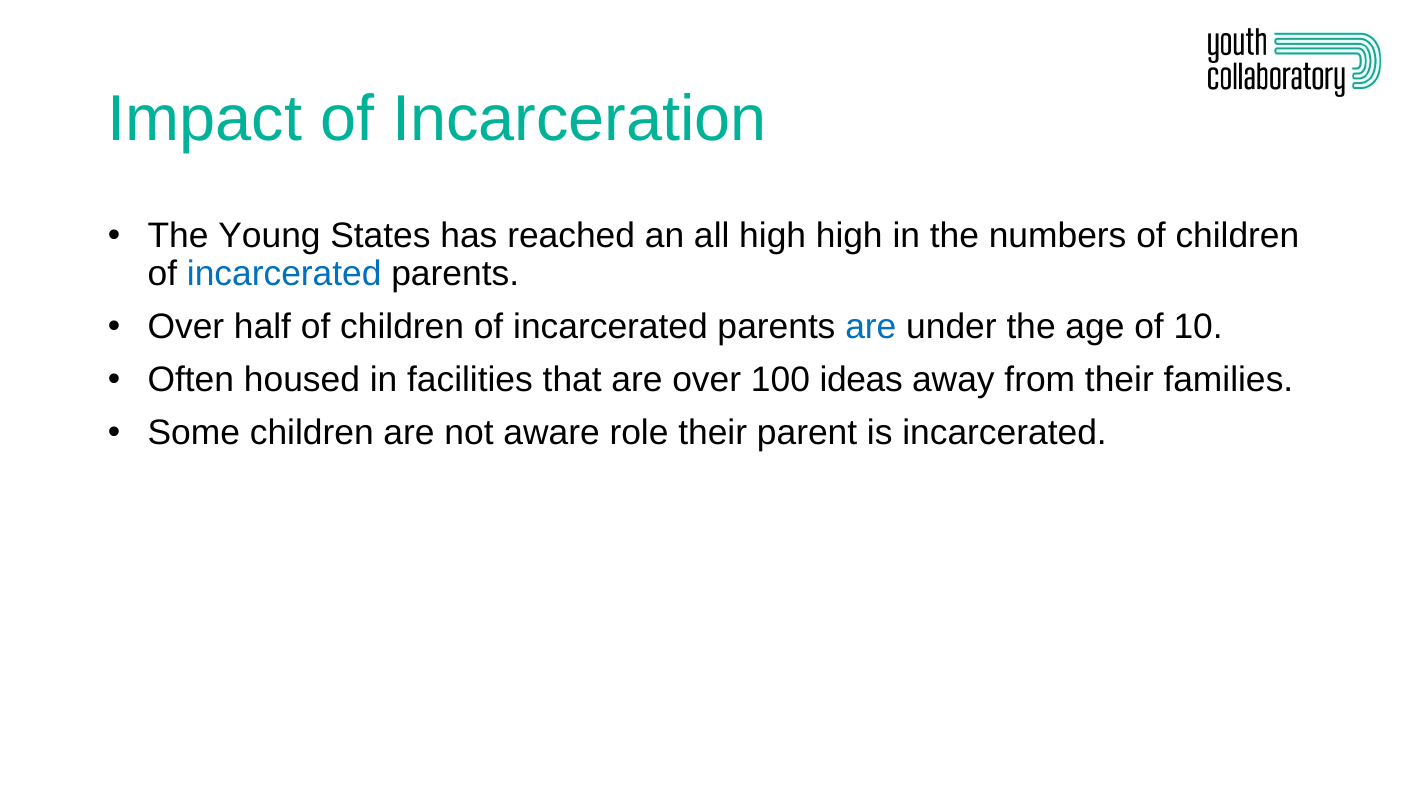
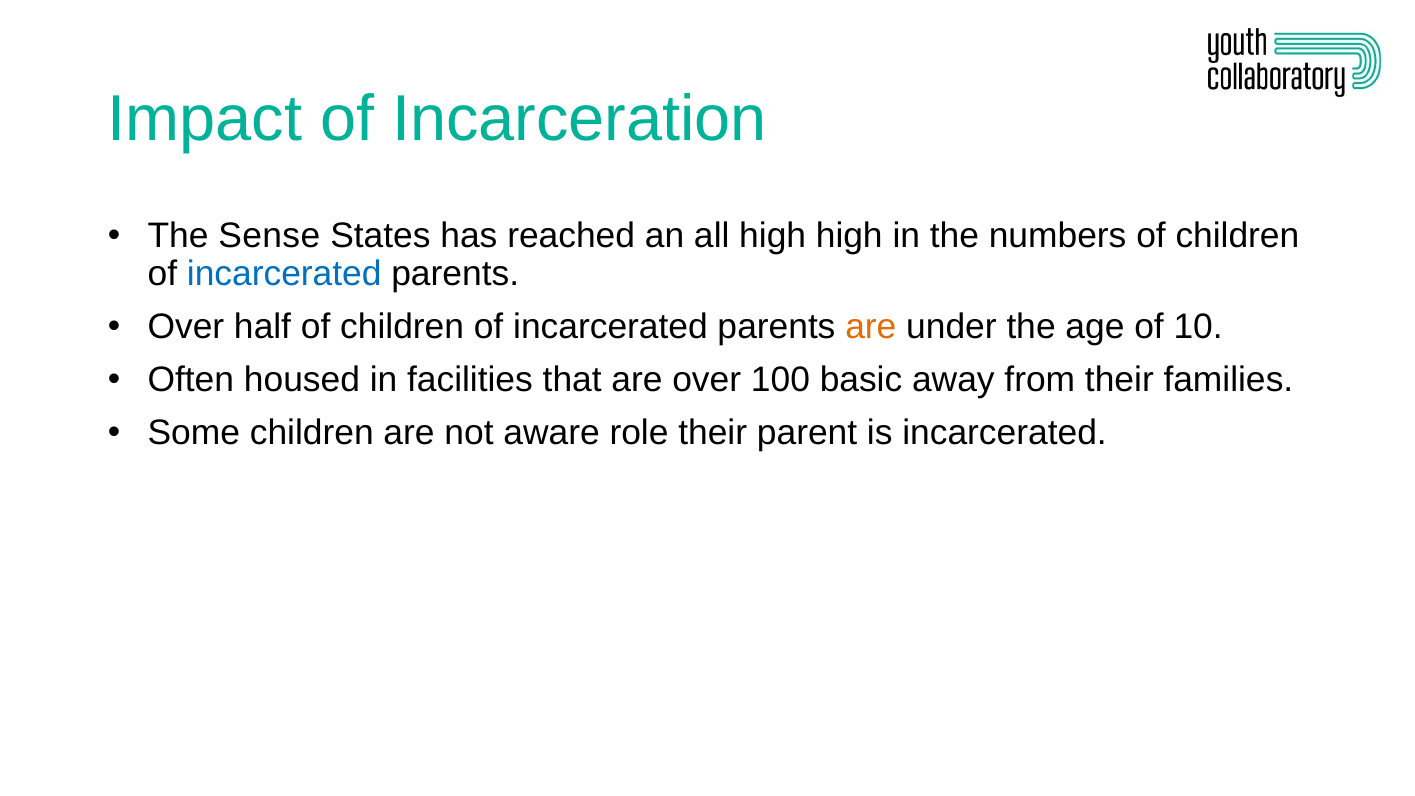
Young: Young -> Sense (269, 236)
are colour: blue -> orange (871, 327)
ideas: ideas -> basic (861, 380)
